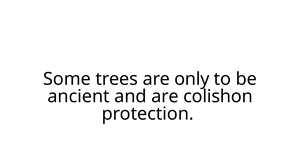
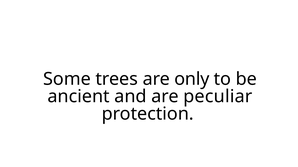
colishon: colishon -> peculiar (218, 97)
